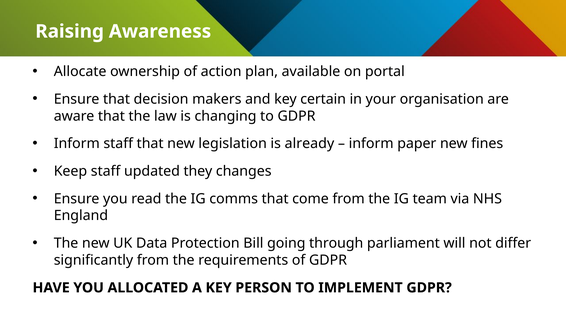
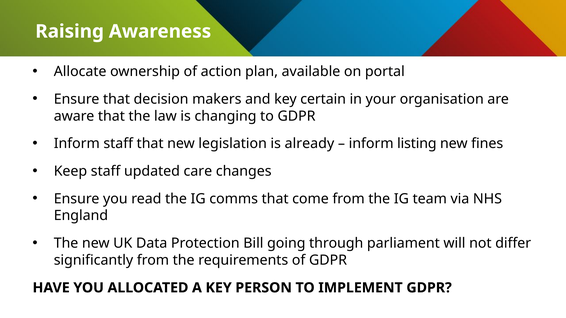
paper: paper -> listing (417, 144)
they: they -> care (198, 171)
